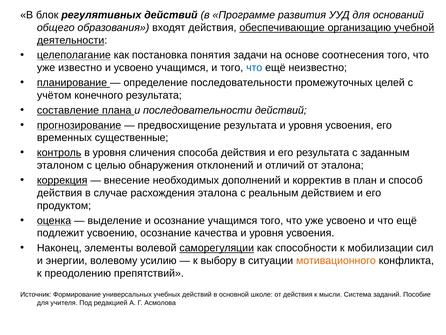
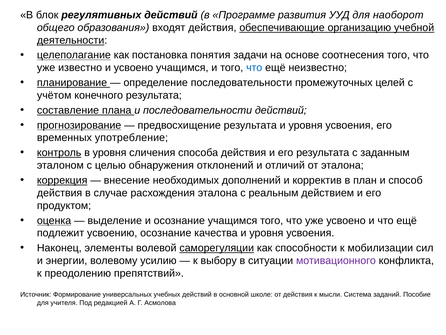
оснований: оснований -> наоборот (398, 15)
существенные: существенные -> употребление (131, 138)
мотивационного colour: orange -> purple (336, 260)
